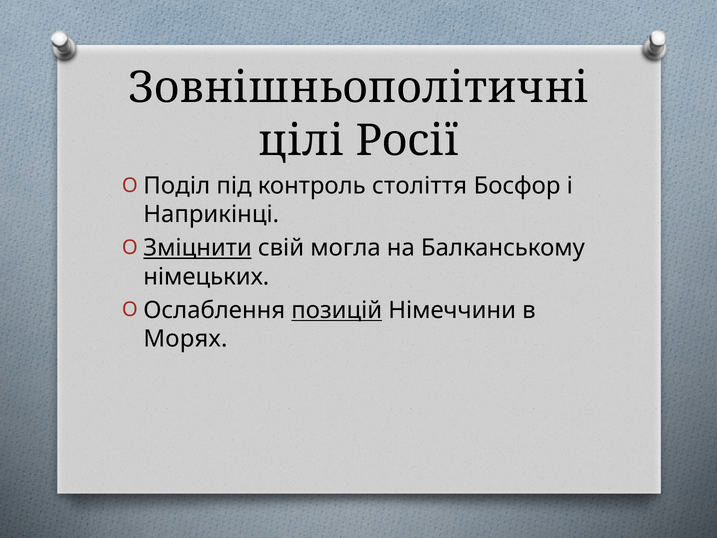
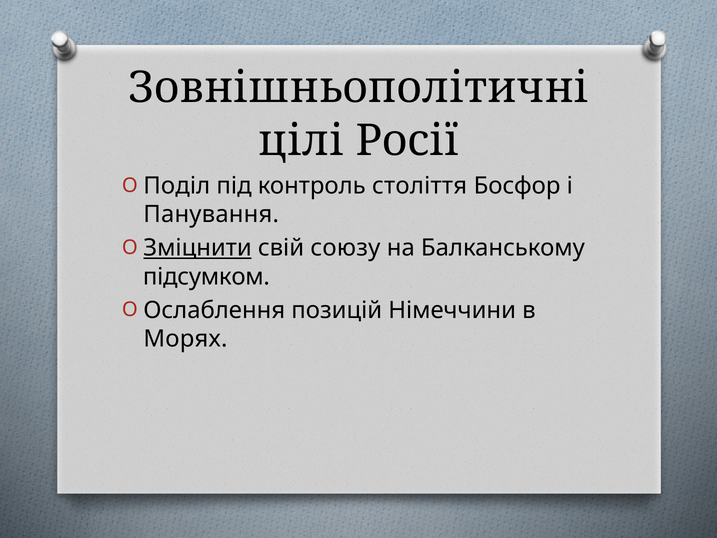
Наприкінці: Наприкінці -> Панування (211, 214)
могла: могла -> союзу (345, 248)
німецьких: німецьких -> підсумком (206, 277)
позицій underline: present -> none (337, 310)
